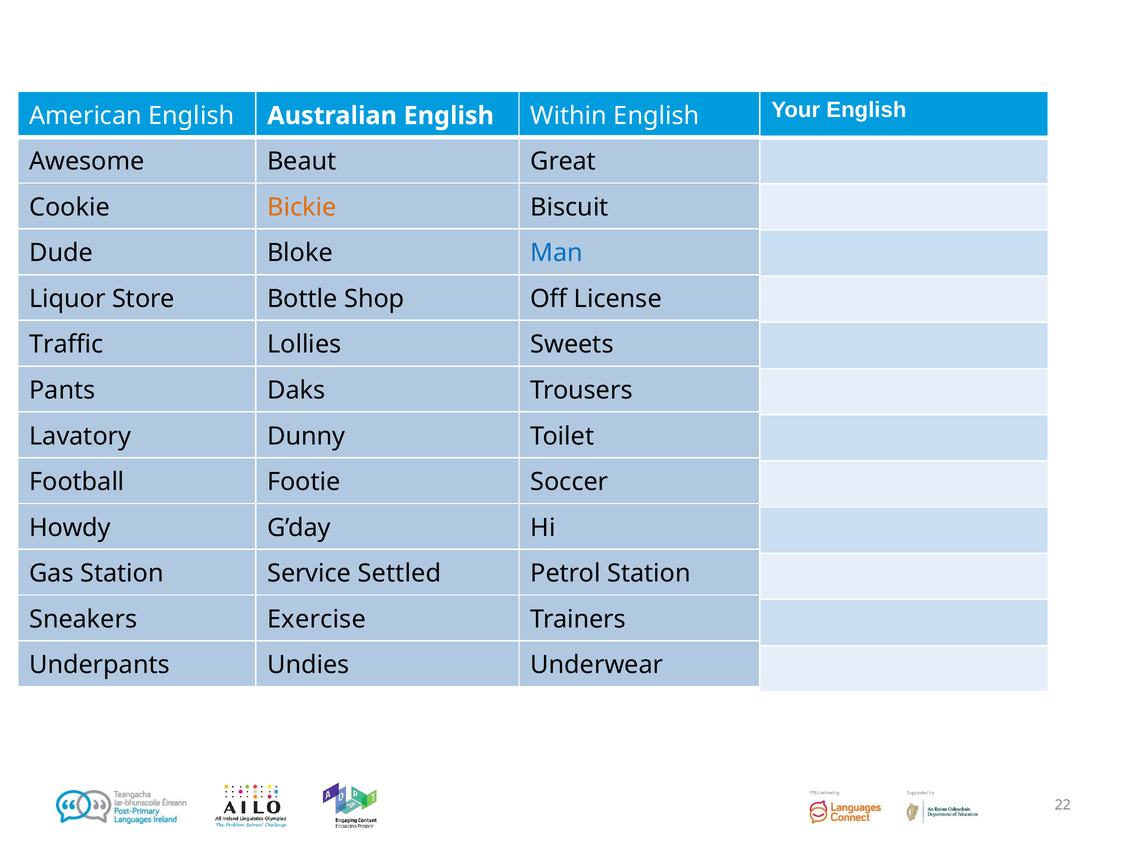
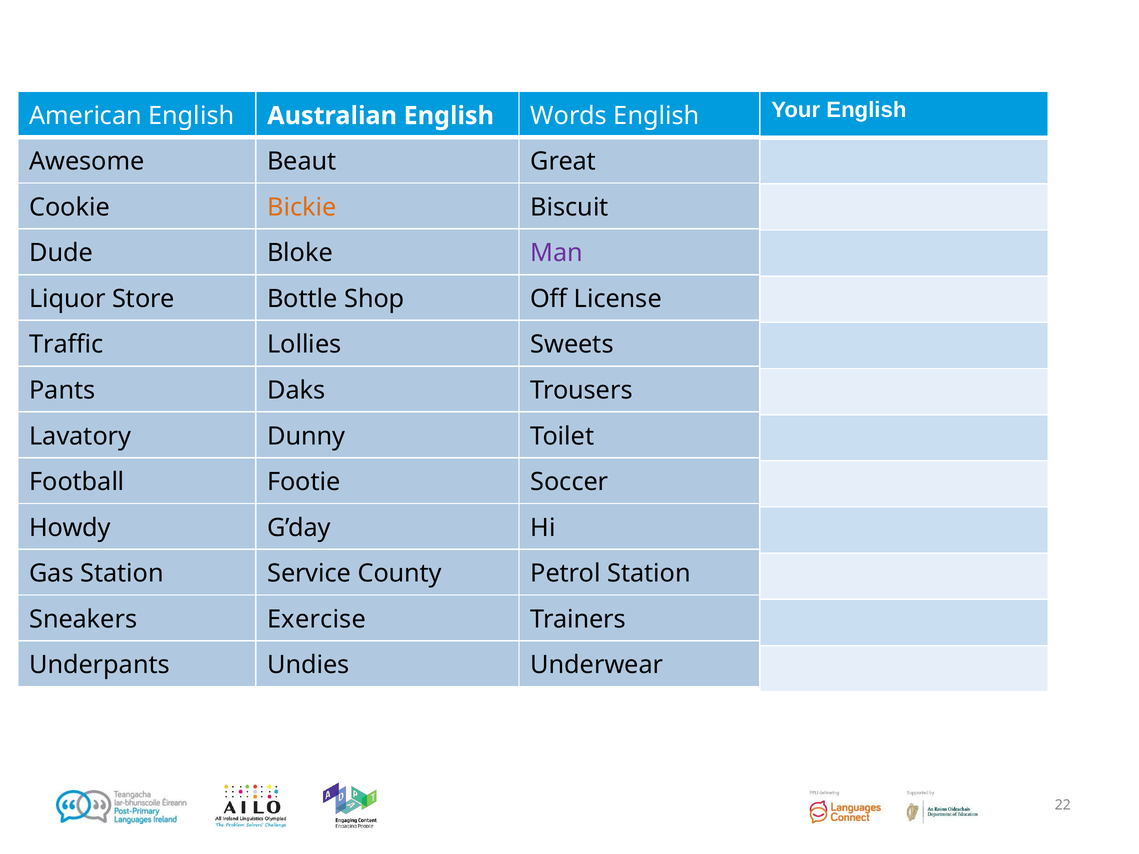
Within: Within -> Words (569, 116)
Man colour: blue -> purple (557, 253)
Settled: Settled -> County (400, 574)
